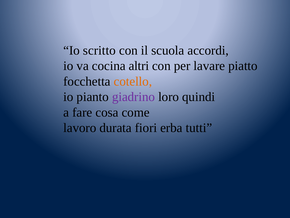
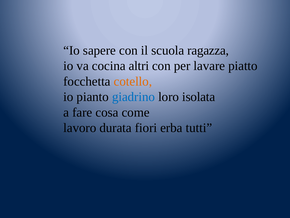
scritto: scritto -> sapere (99, 50)
accordi: accordi -> ragazza (208, 50)
giadrino colour: purple -> blue (133, 97)
quindi: quindi -> isolata (199, 97)
